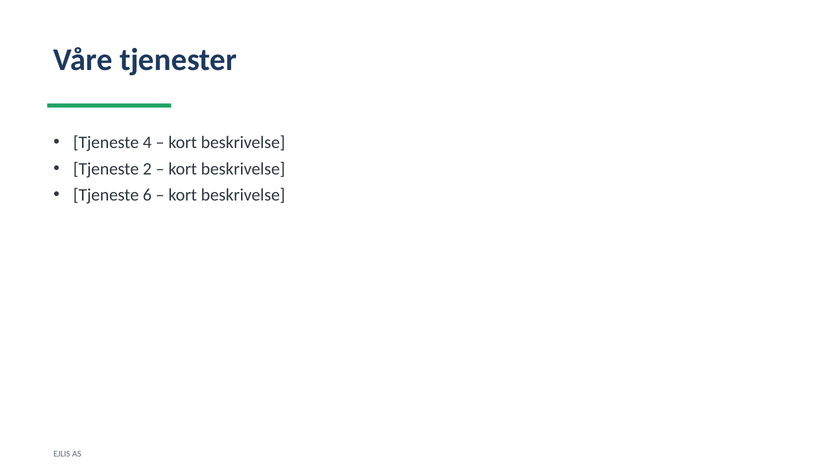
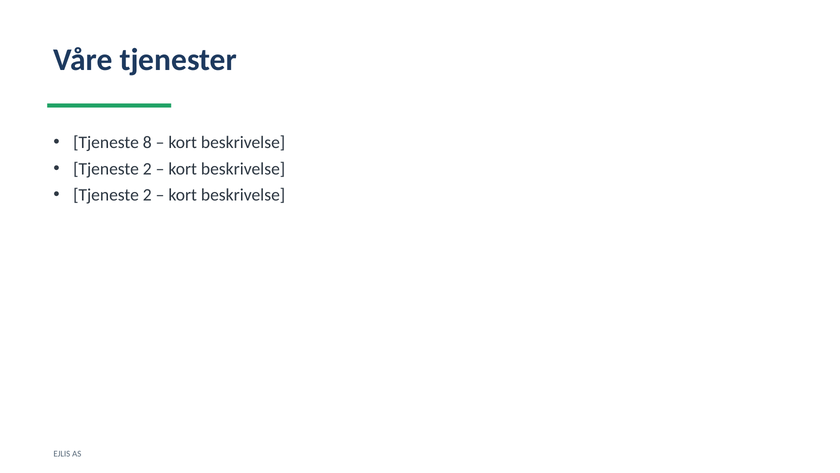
4: 4 -> 8 (147, 142)
6: 6 -> 2 (147, 195)
